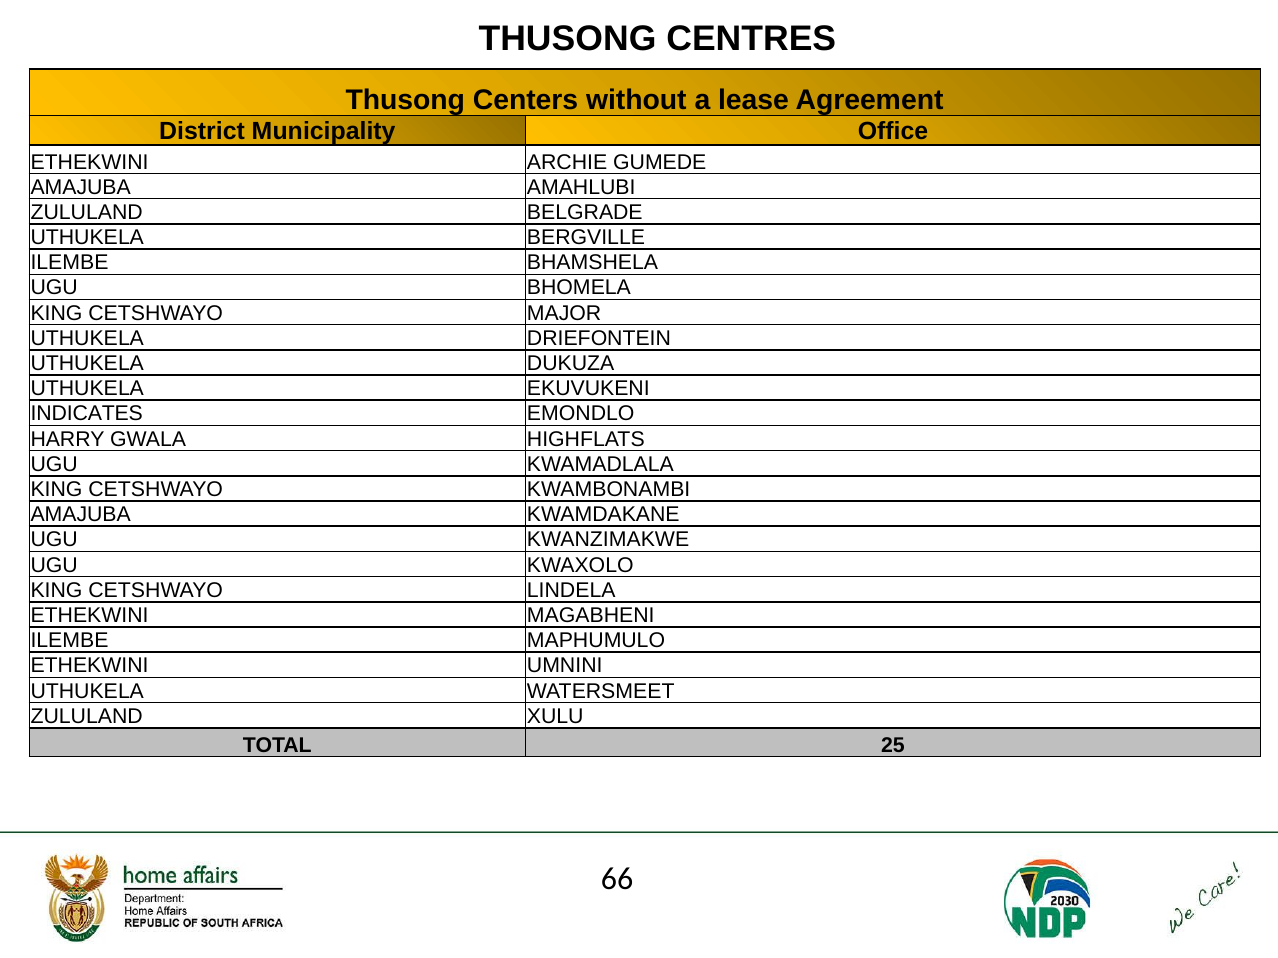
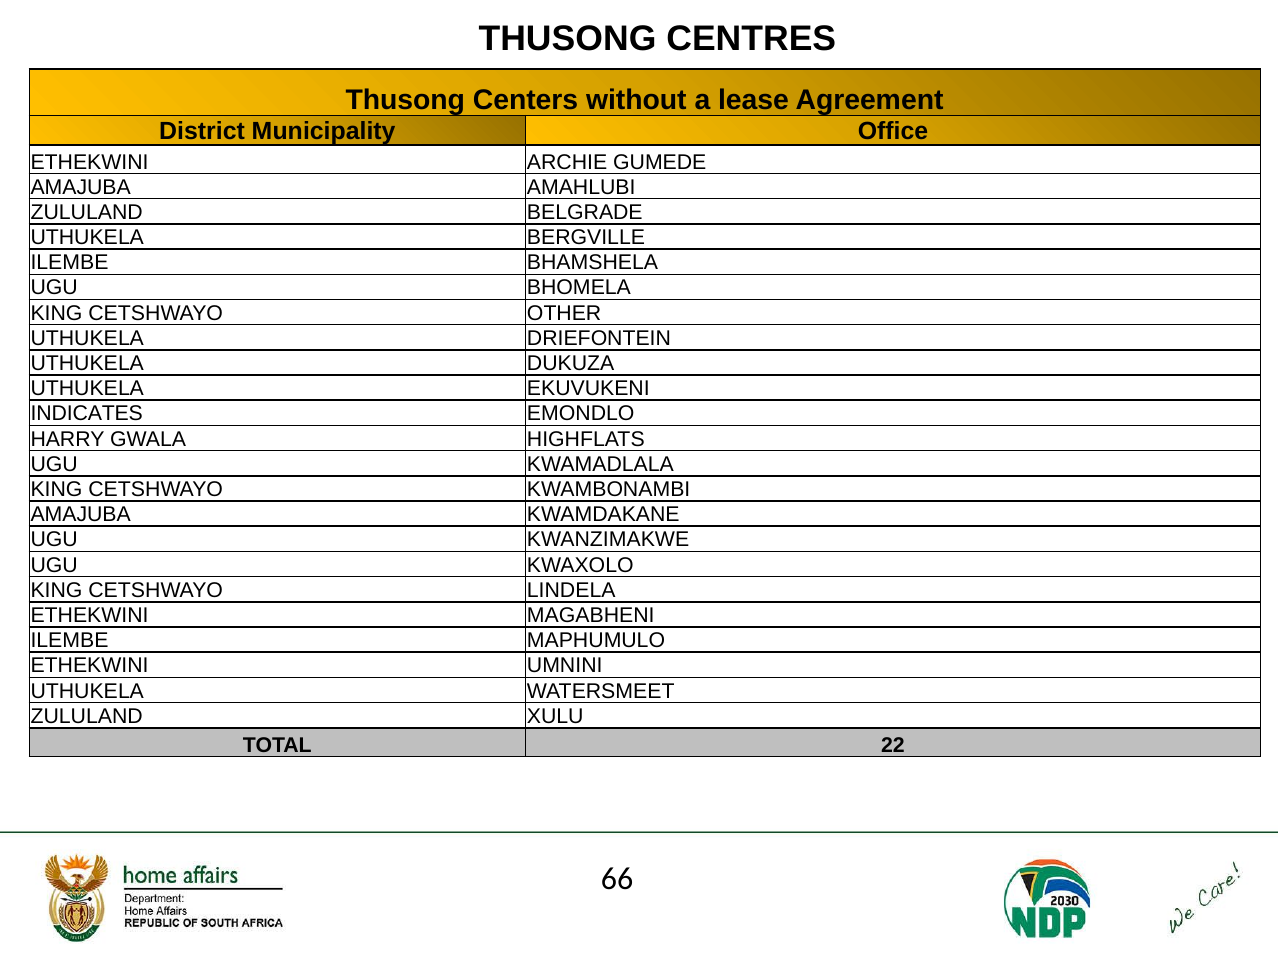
MAJOR: MAJOR -> OTHER (564, 313)
25: 25 -> 22 (893, 745)
